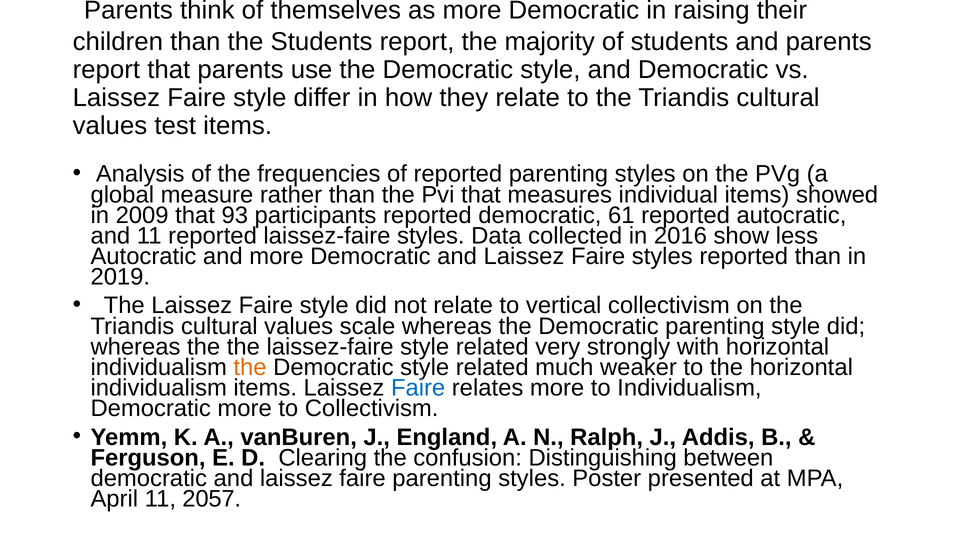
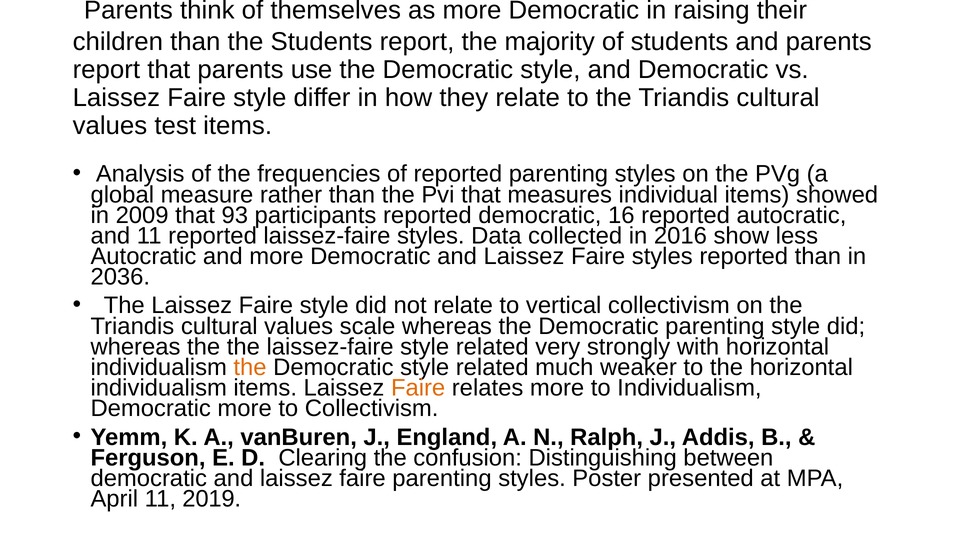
61: 61 -> 16 (621, 215)
2019: 2019 -> 2036 (120, 277)
Faire colour: blue -> orange (418, 388)
2057: 2057 -> 2019 (212, 499)
